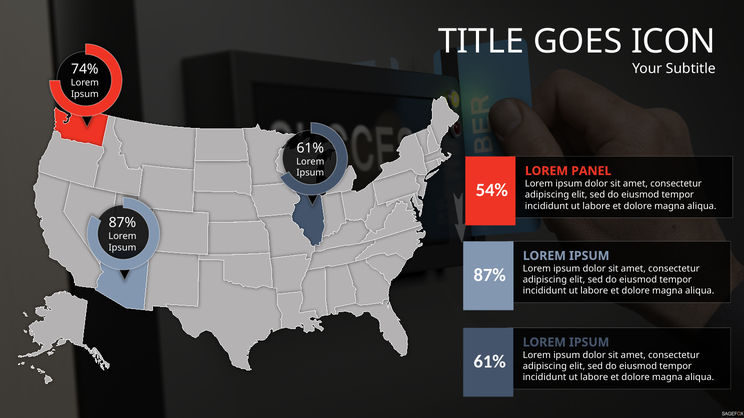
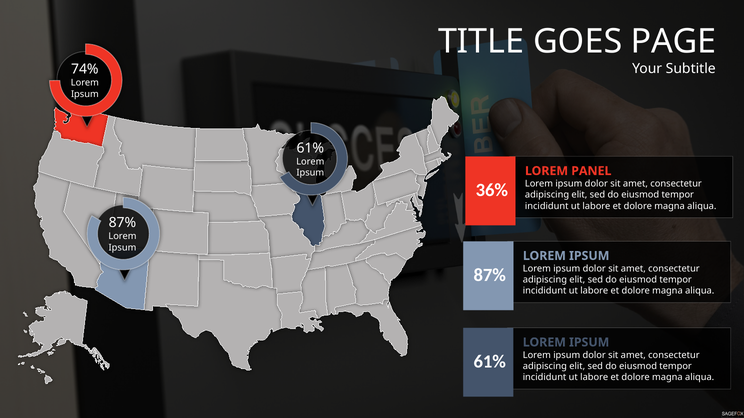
ICON: ICON -> PAGE (674, 41)
54%: 54% -> 36% (492, 190)
